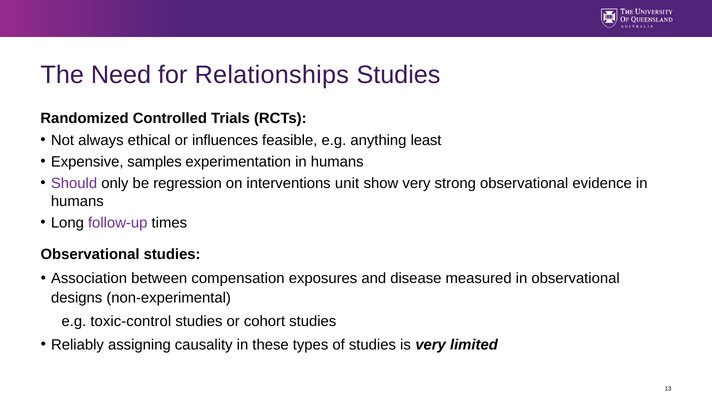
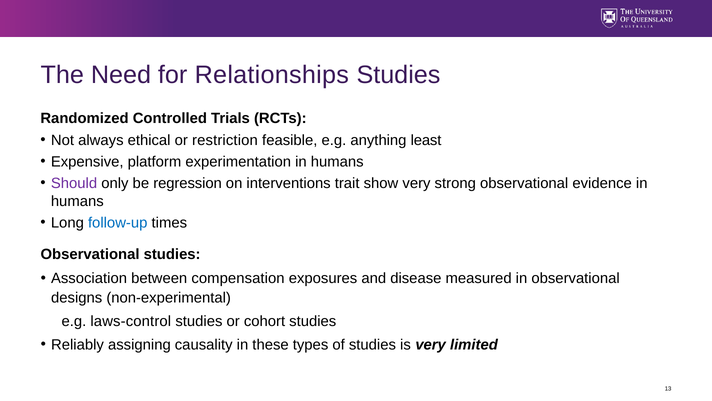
influences: influences -> restriction (225, 140)
samples: samples -> platform (154, 162)
unit: unit -> trait (347, 183)
follow-up colour: purple -> blue (118, 222)
toxic-control: toxic-control -> laws-control (131, 321)
